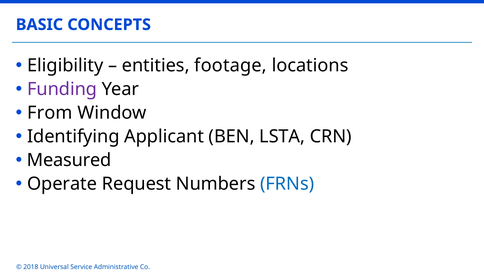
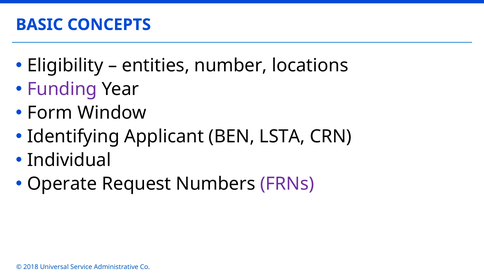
footage: footage -> number (231, 65)
From: From -> Form (50, 112)
Measured: Measured -> Individual (69, 160)
FRNs colour: blue -> purple (287, 183)
